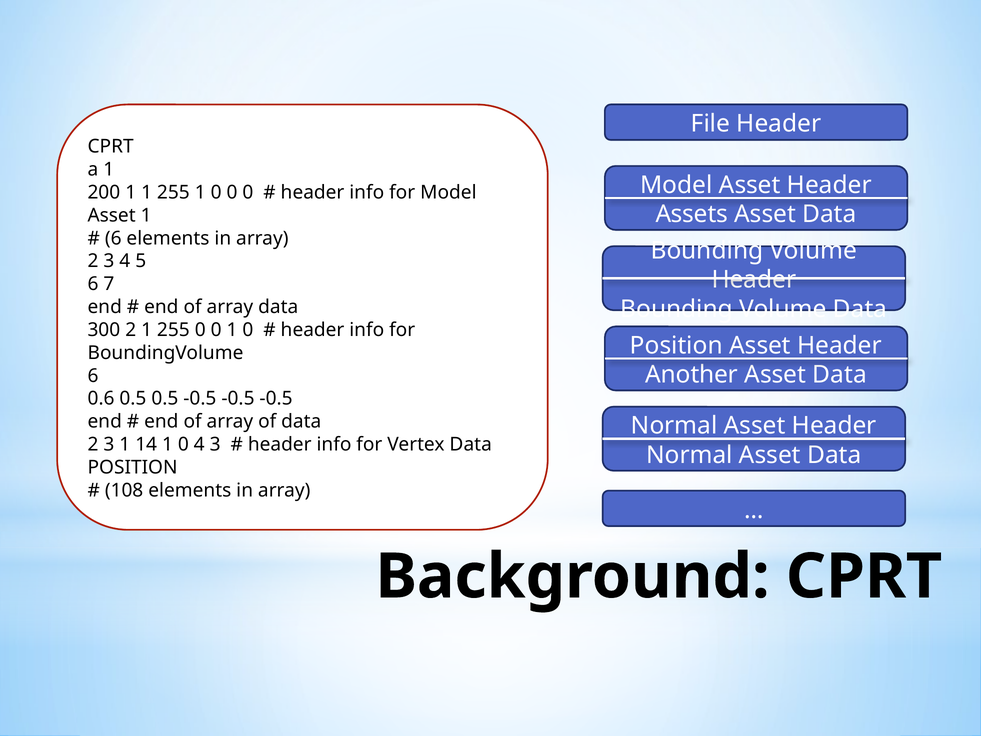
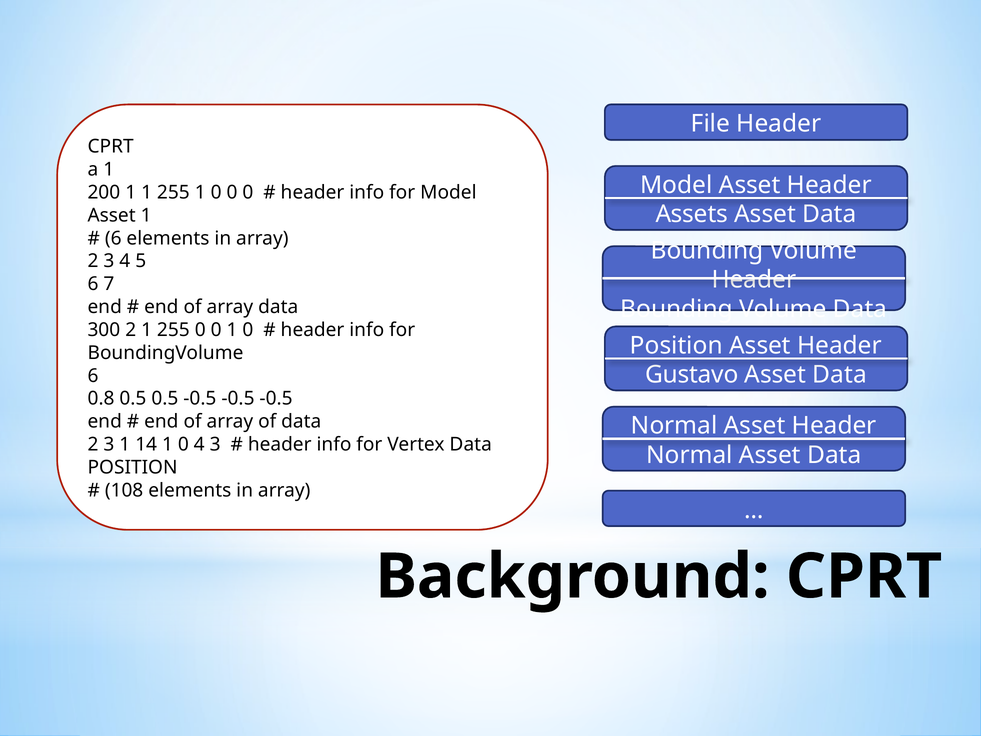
Another: Another -> Gustavo (692, 375)
0.6: 0.6 -> 0.8 (101, 399)
